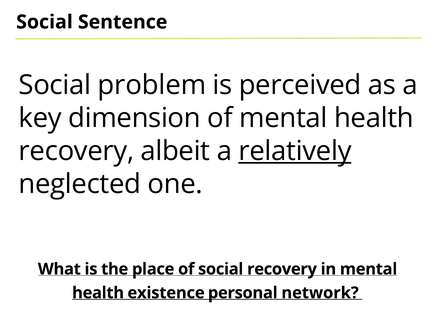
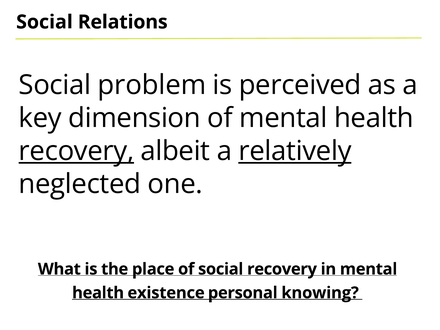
Sentence: Sentence -> Relations (123, 22)
recovery underline: none -> present (76, 151)
network: network -> knowing (320, 293)
